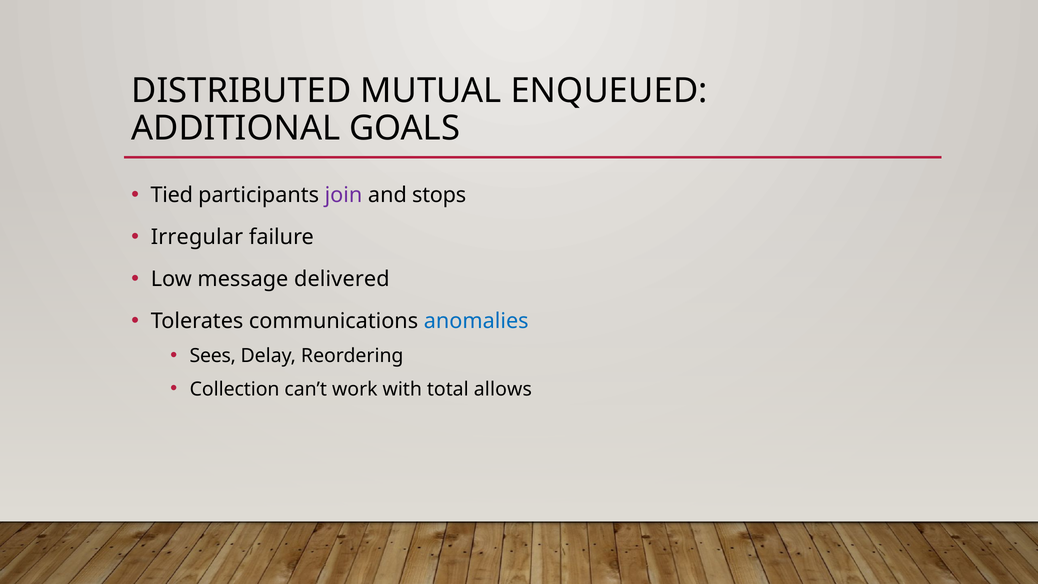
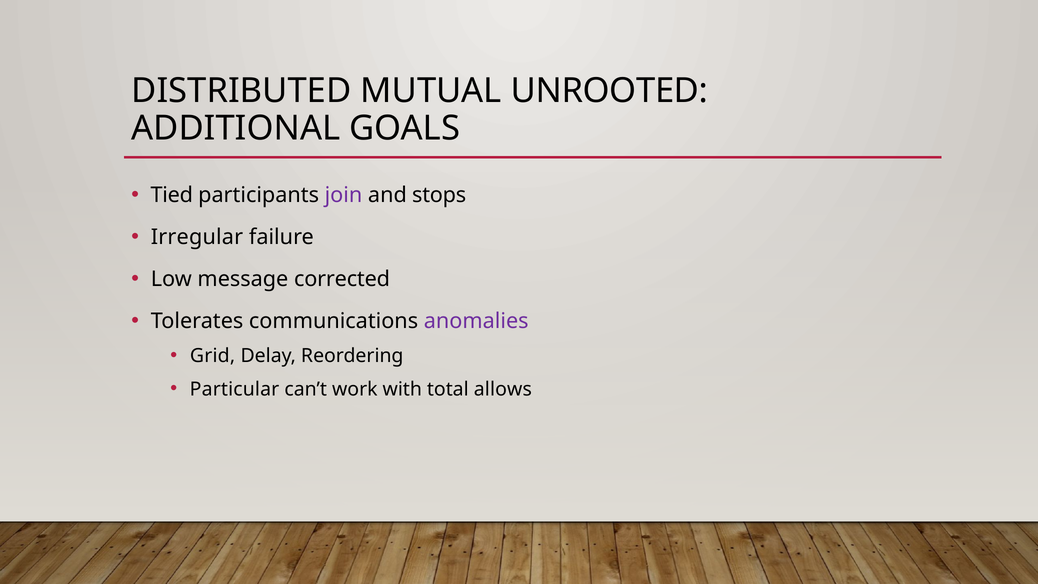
ENQUEUED: ENQUEUED -> UNROOTED (609, 91)
delivered: delivered -> corrected (342, 279)
anomalies colour: blue -> purple (476, 321)
Sees: Sees -> Grid (213, 356)
Collection: Collection -> Particular (235, 389)
